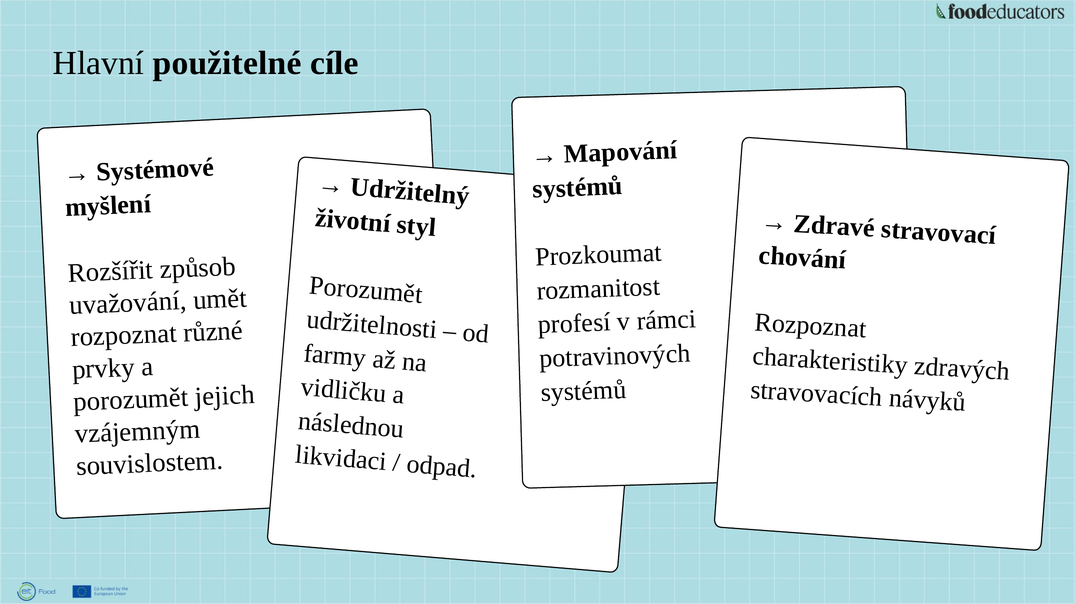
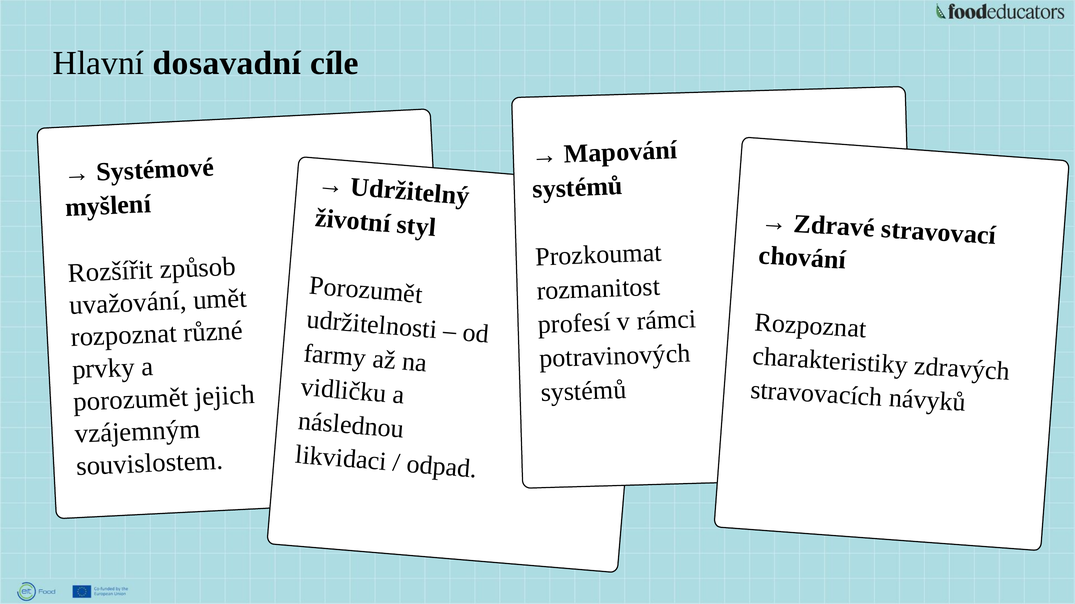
použitelné: použitelné -> dosavadní (227, 63)
